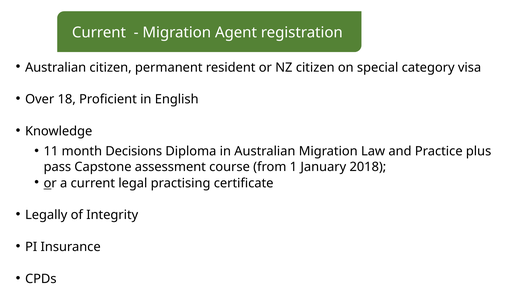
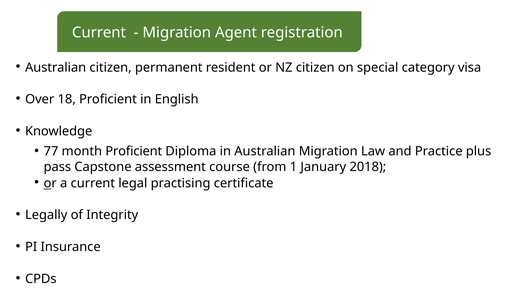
11: 11 -> 77 (51, 151)
month Decisions: Decisions -> Proficient (134, 151)
